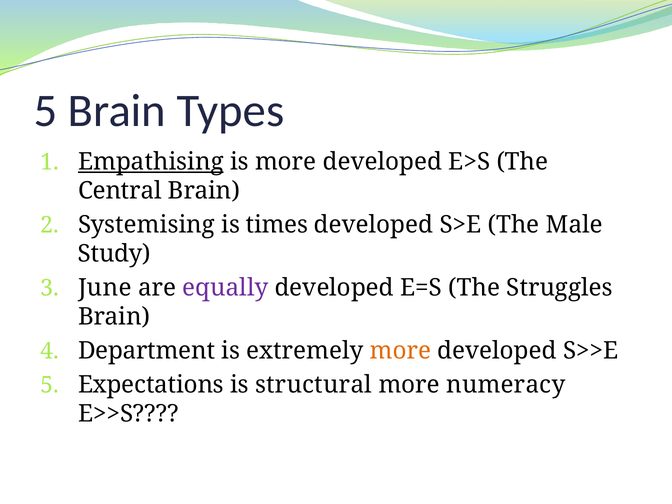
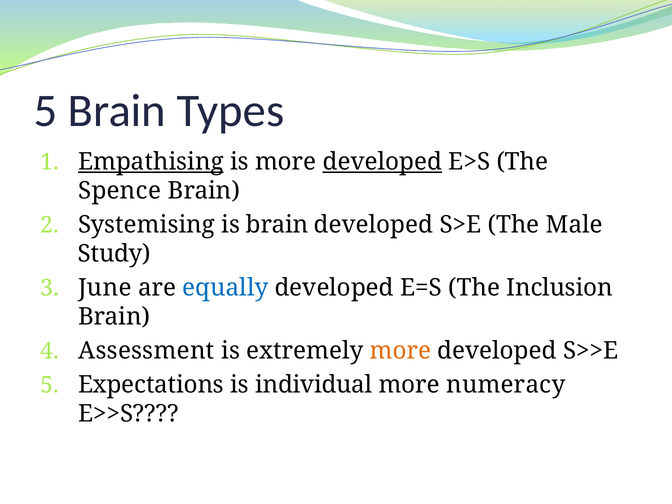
developed underline: none -> present (382, 162)
Central: Central -> Spence (120, 191)
is times: times -> brain (277, 225)
equally colour: purple -> blue (225, 288)
Struggles: Struggles -> Inclusion (560, 288)
Department: Department -> Assessment (146, 351)
structural: structural -> individual (314, 385)
